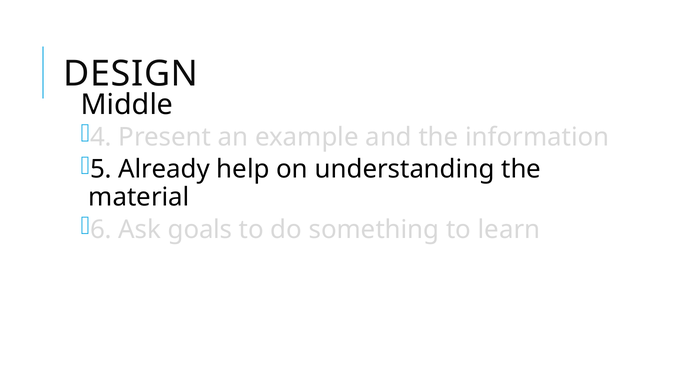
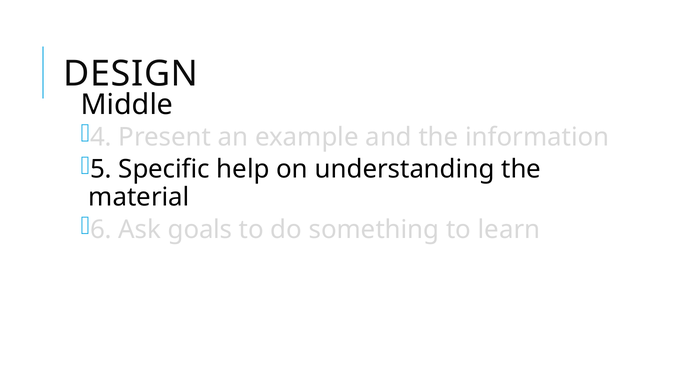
Already: Already -> Specific (164, 169)
